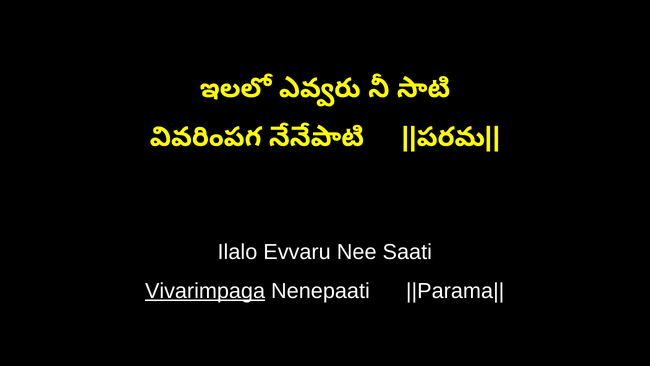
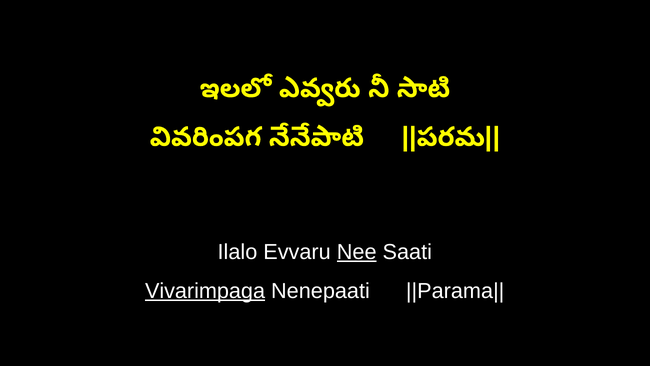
Nee underline: none -> present (357, 252)
